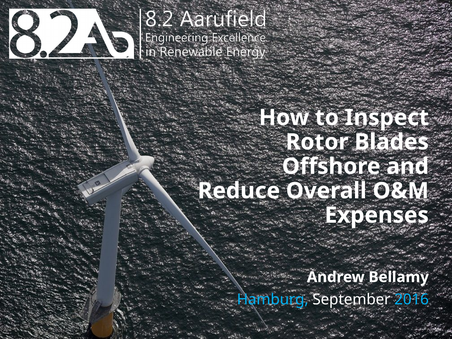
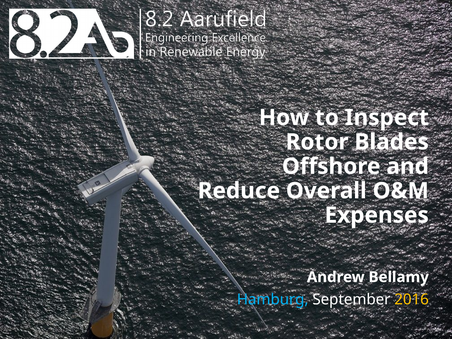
2016 colour: light blue -> yellow (412, 300)
